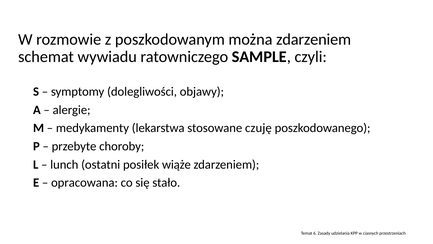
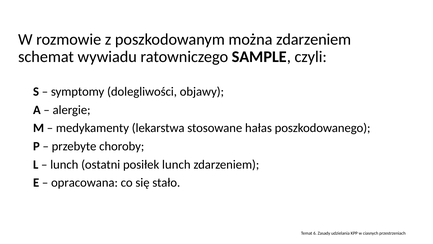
czuję: czuję -> hałas (258, 128)
posiłek wiąże: wiąże -> lunch (176, 164)
